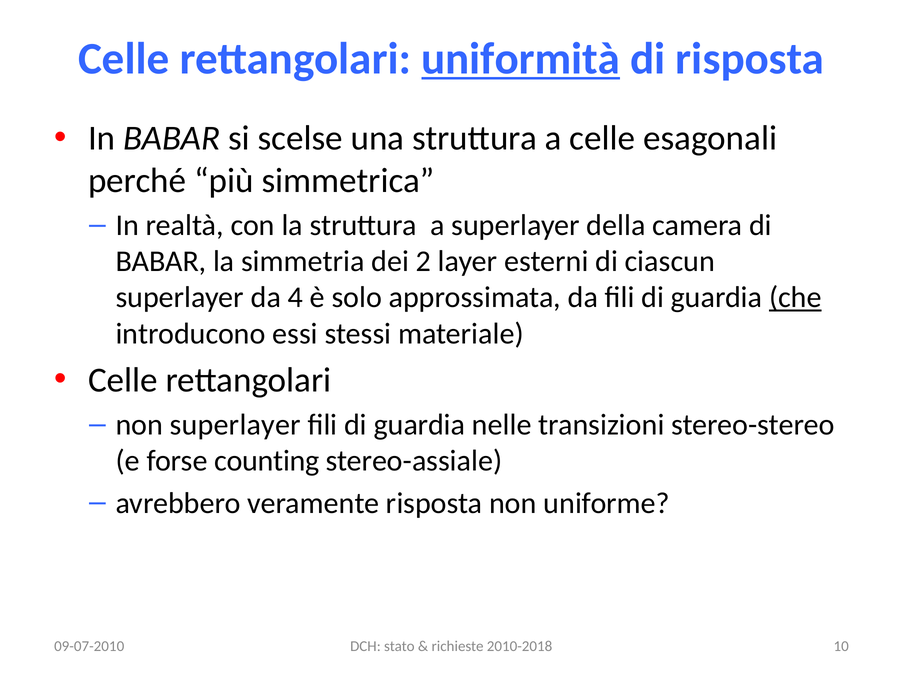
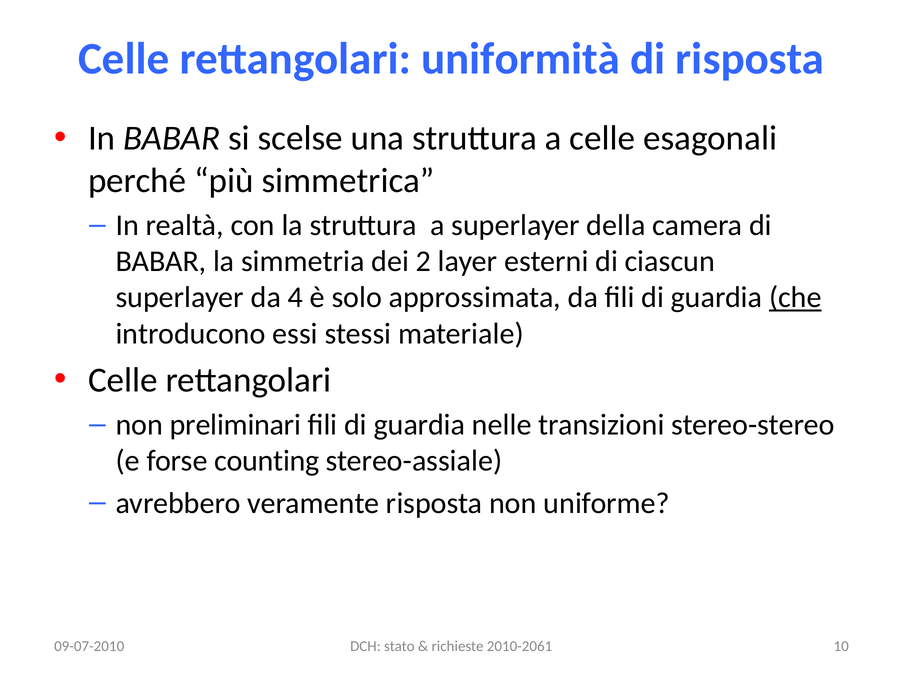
uniformità underline: present -> none (521, 59)
non superlayer: superlayer -> preliminari (235, 425)
2010-2018: 2010-2018 -> 2010-2061 (520, 647)
